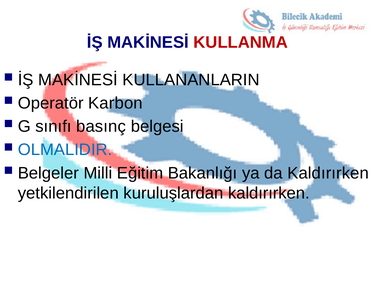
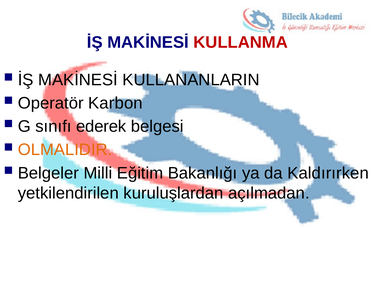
basınç: basınç -> ederek (101, 127)
OLMALIDIR colour: blue -> orange (65, 150)
kuruluşlardan kaldırırken: kaldırırken -> açılmadan (269, 193)
